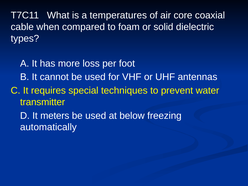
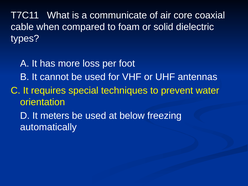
temperatures: temperatures -> communicate (118, 15)
transmitter: transmitter -> orientation (43, 102)
